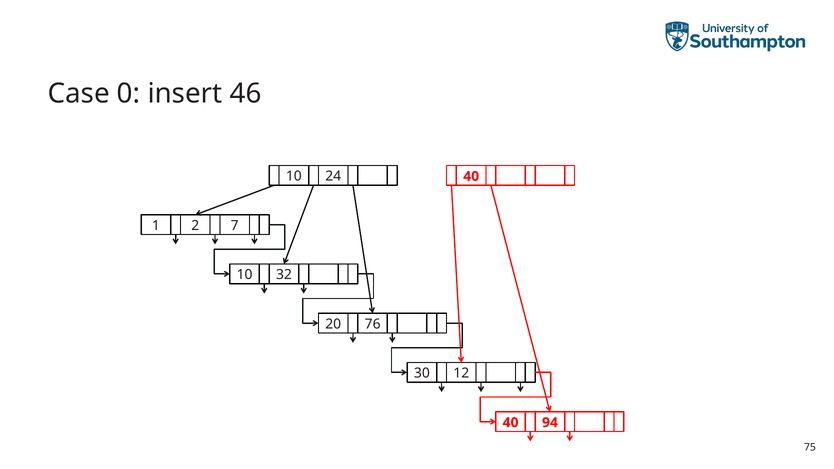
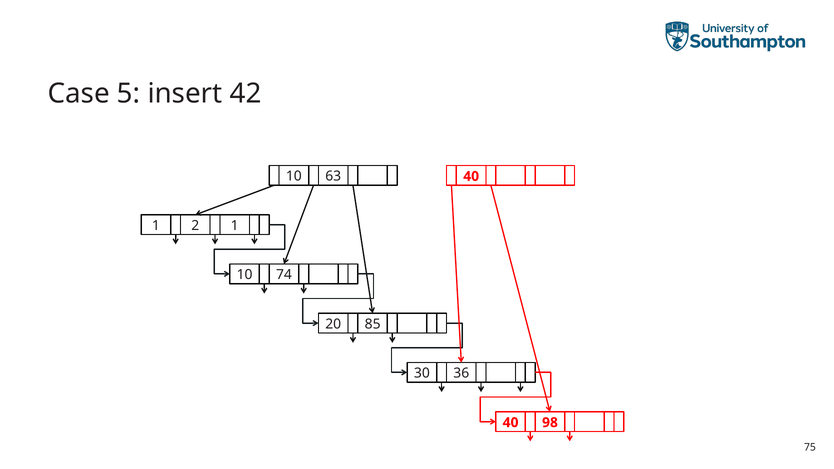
0: 0 -> 5 (129, 94)
46: 46 -> 42 (246, 94)
24: 24 -> 63 (333, 176)
2 7: 7 -> 1 (235, 226)
32: 32 -> 74 (284, 275)
76: 76 -> 85 (373, 324)
12: 12 -> 36 (461, 373)
94: 94 -> 98 (550, 423)
